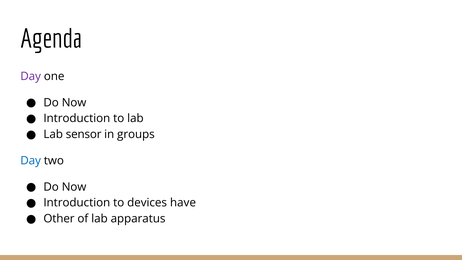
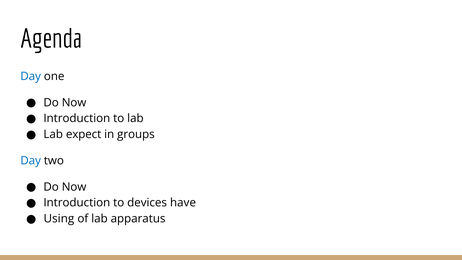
Day colour: purple -> blue (31, 76)
sensor: sensor -> expect (84, 134)
Other: Other -> Using (59, 219)
